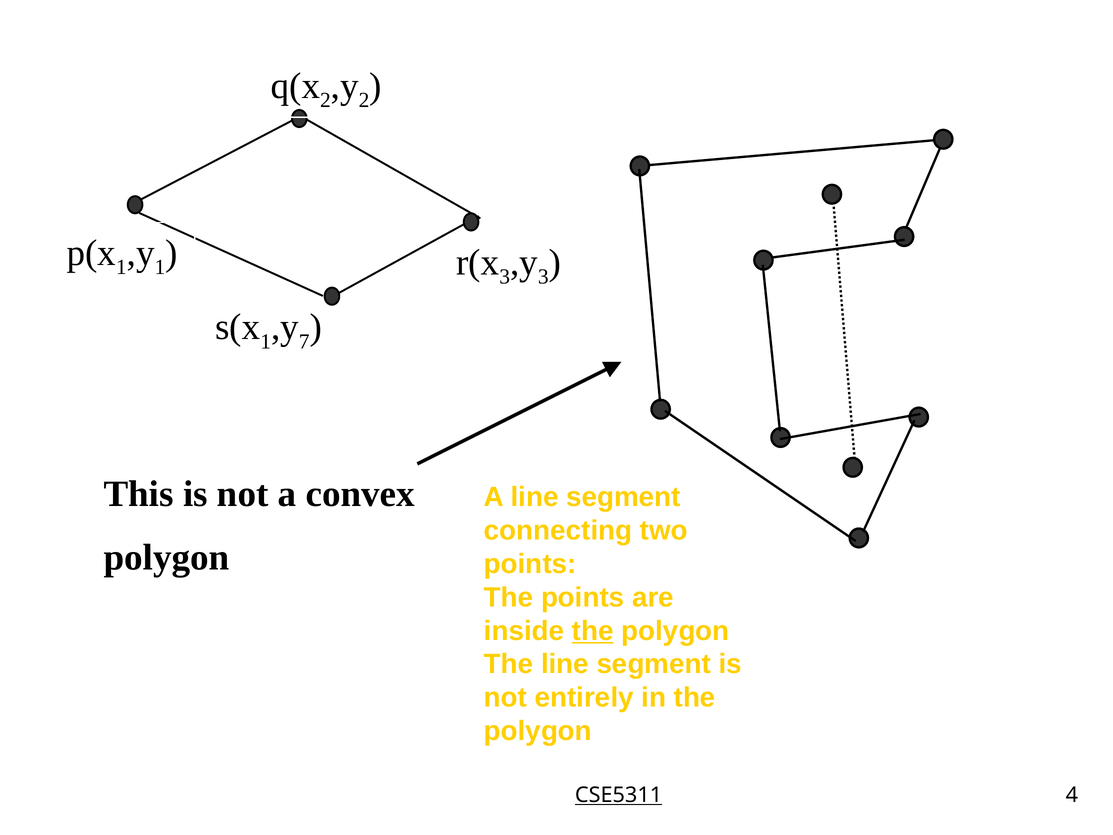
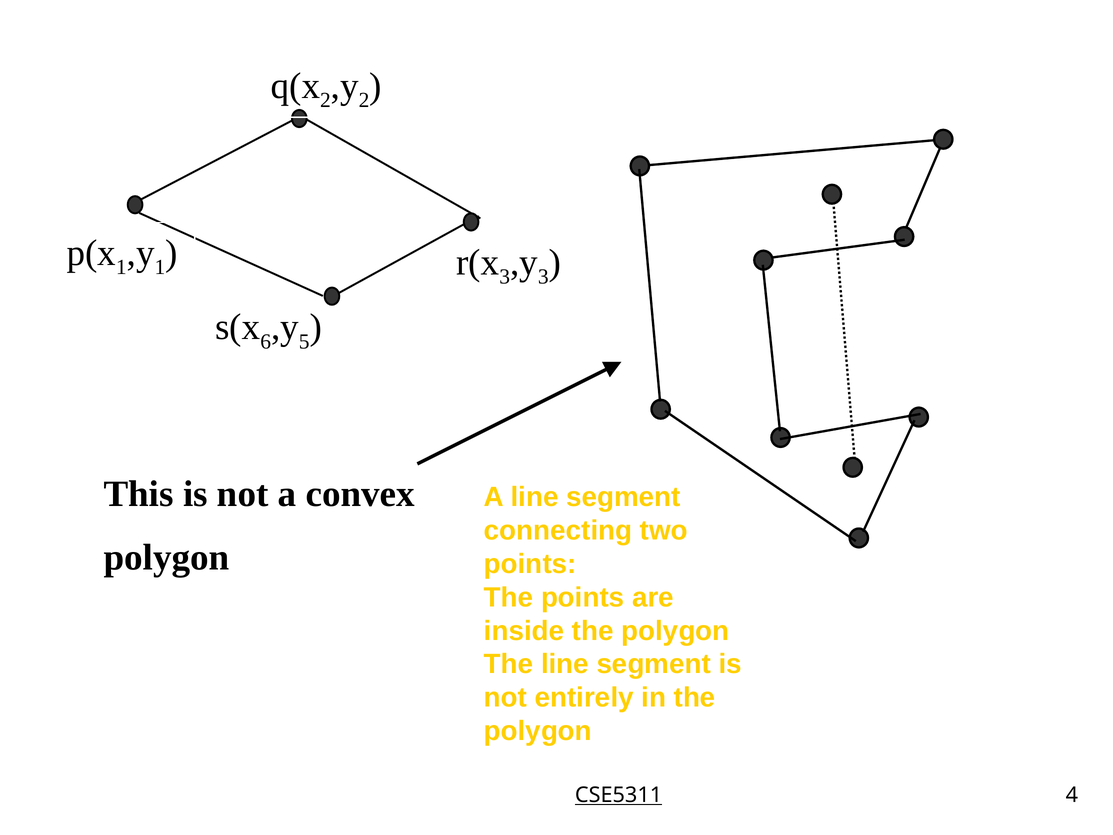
1: 1 -> 6 (266, 342)
7: 7 -> 5 (304, 342)
the underline: present -> none (593, 631)
